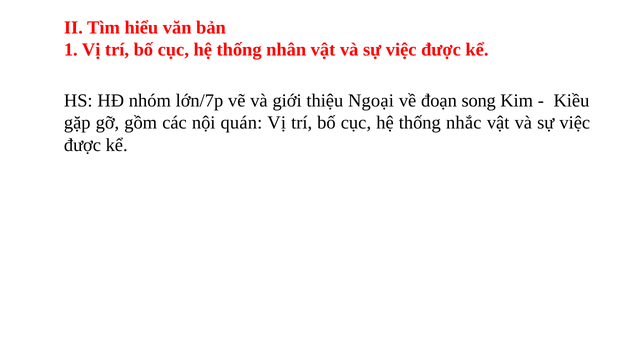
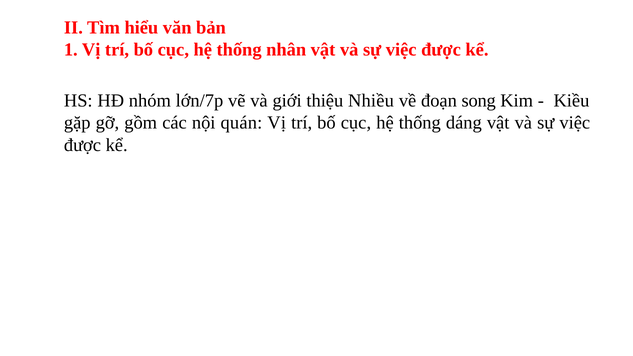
Ngoại: Ngoại -> Nhiều (371, 101)
nhắc: nhắc -> dáng (464, 123)
